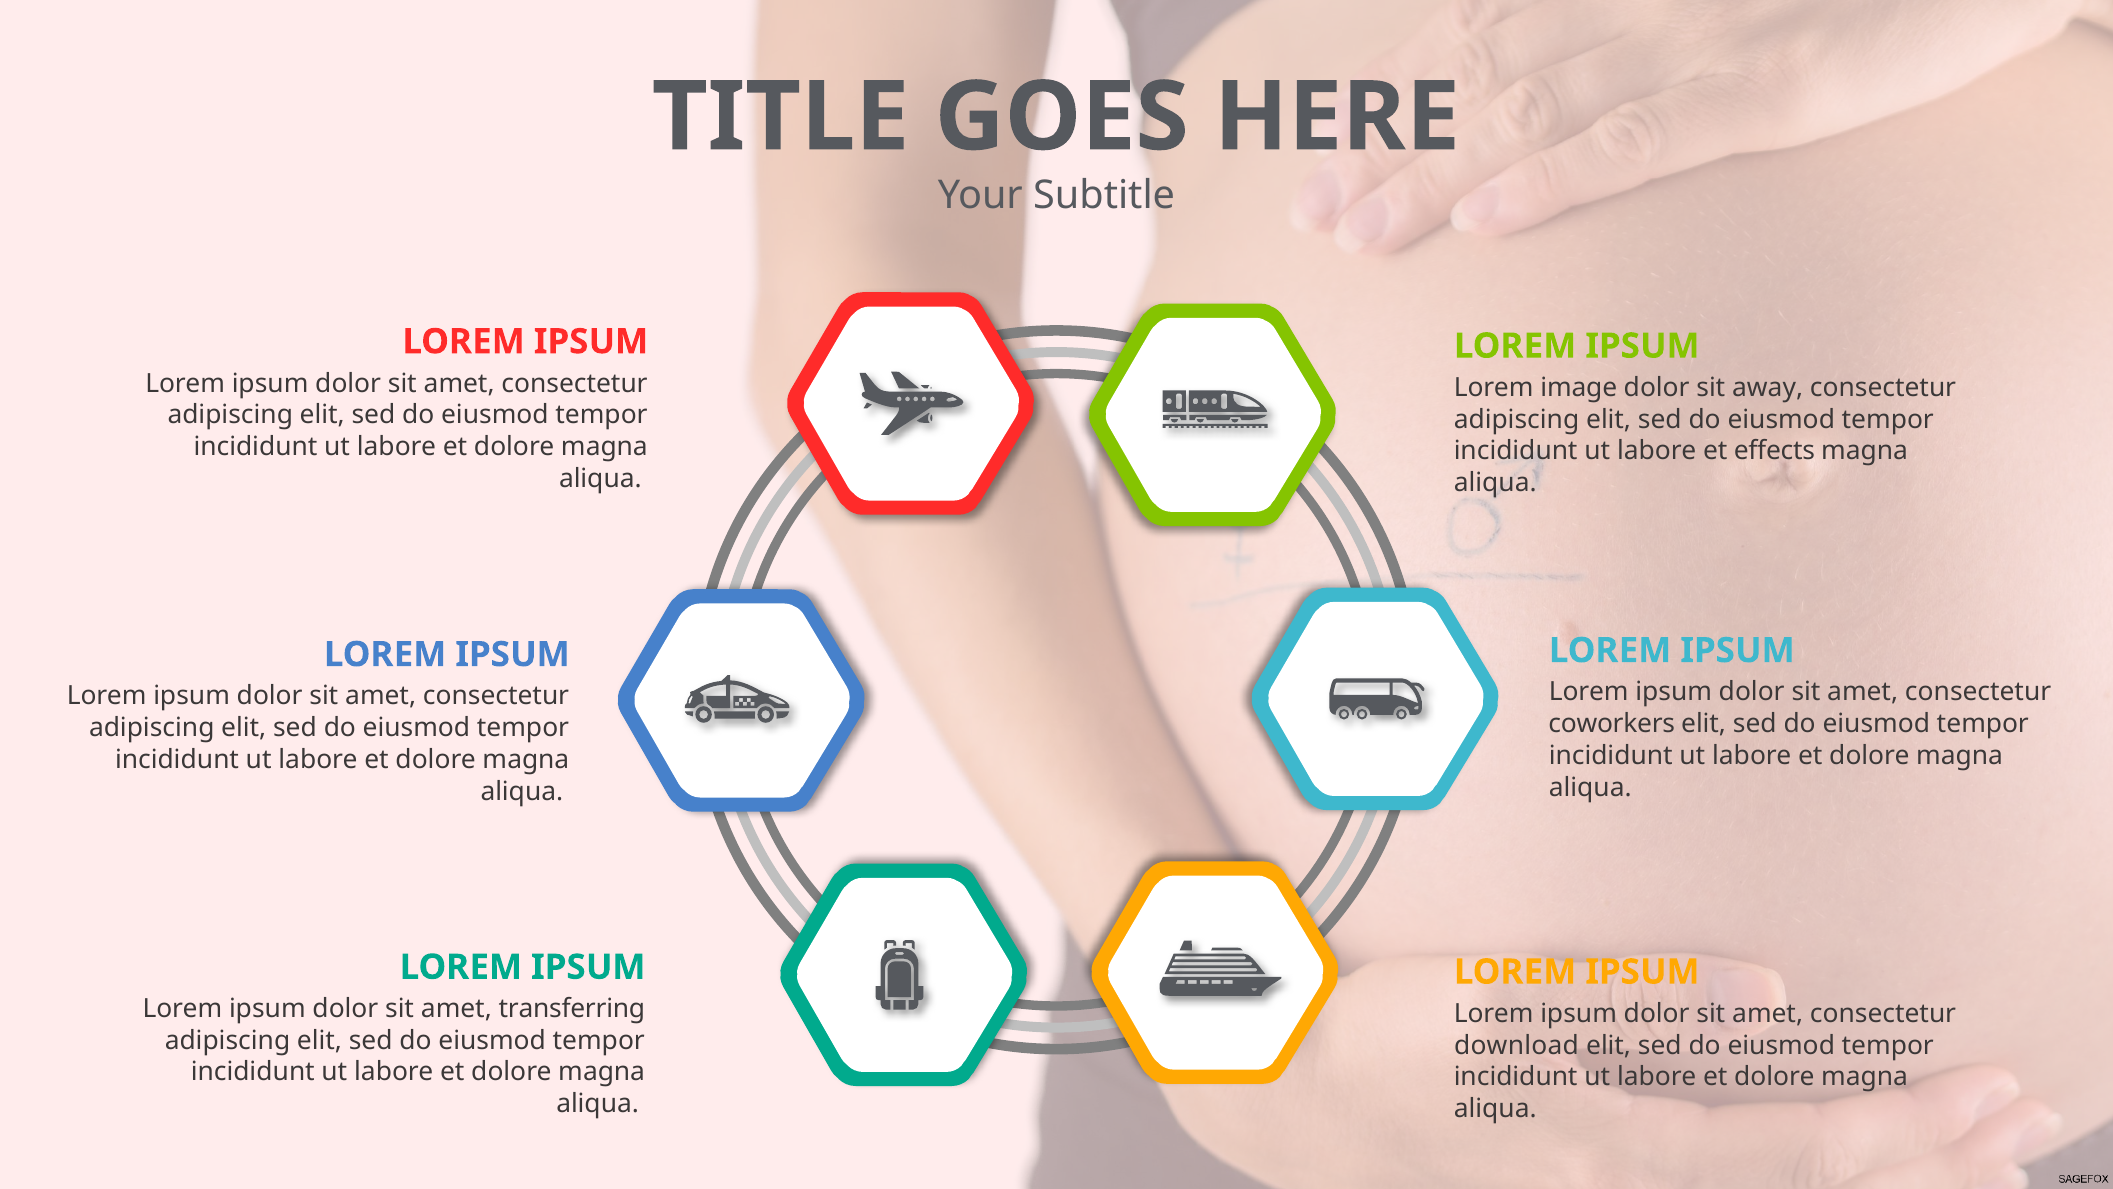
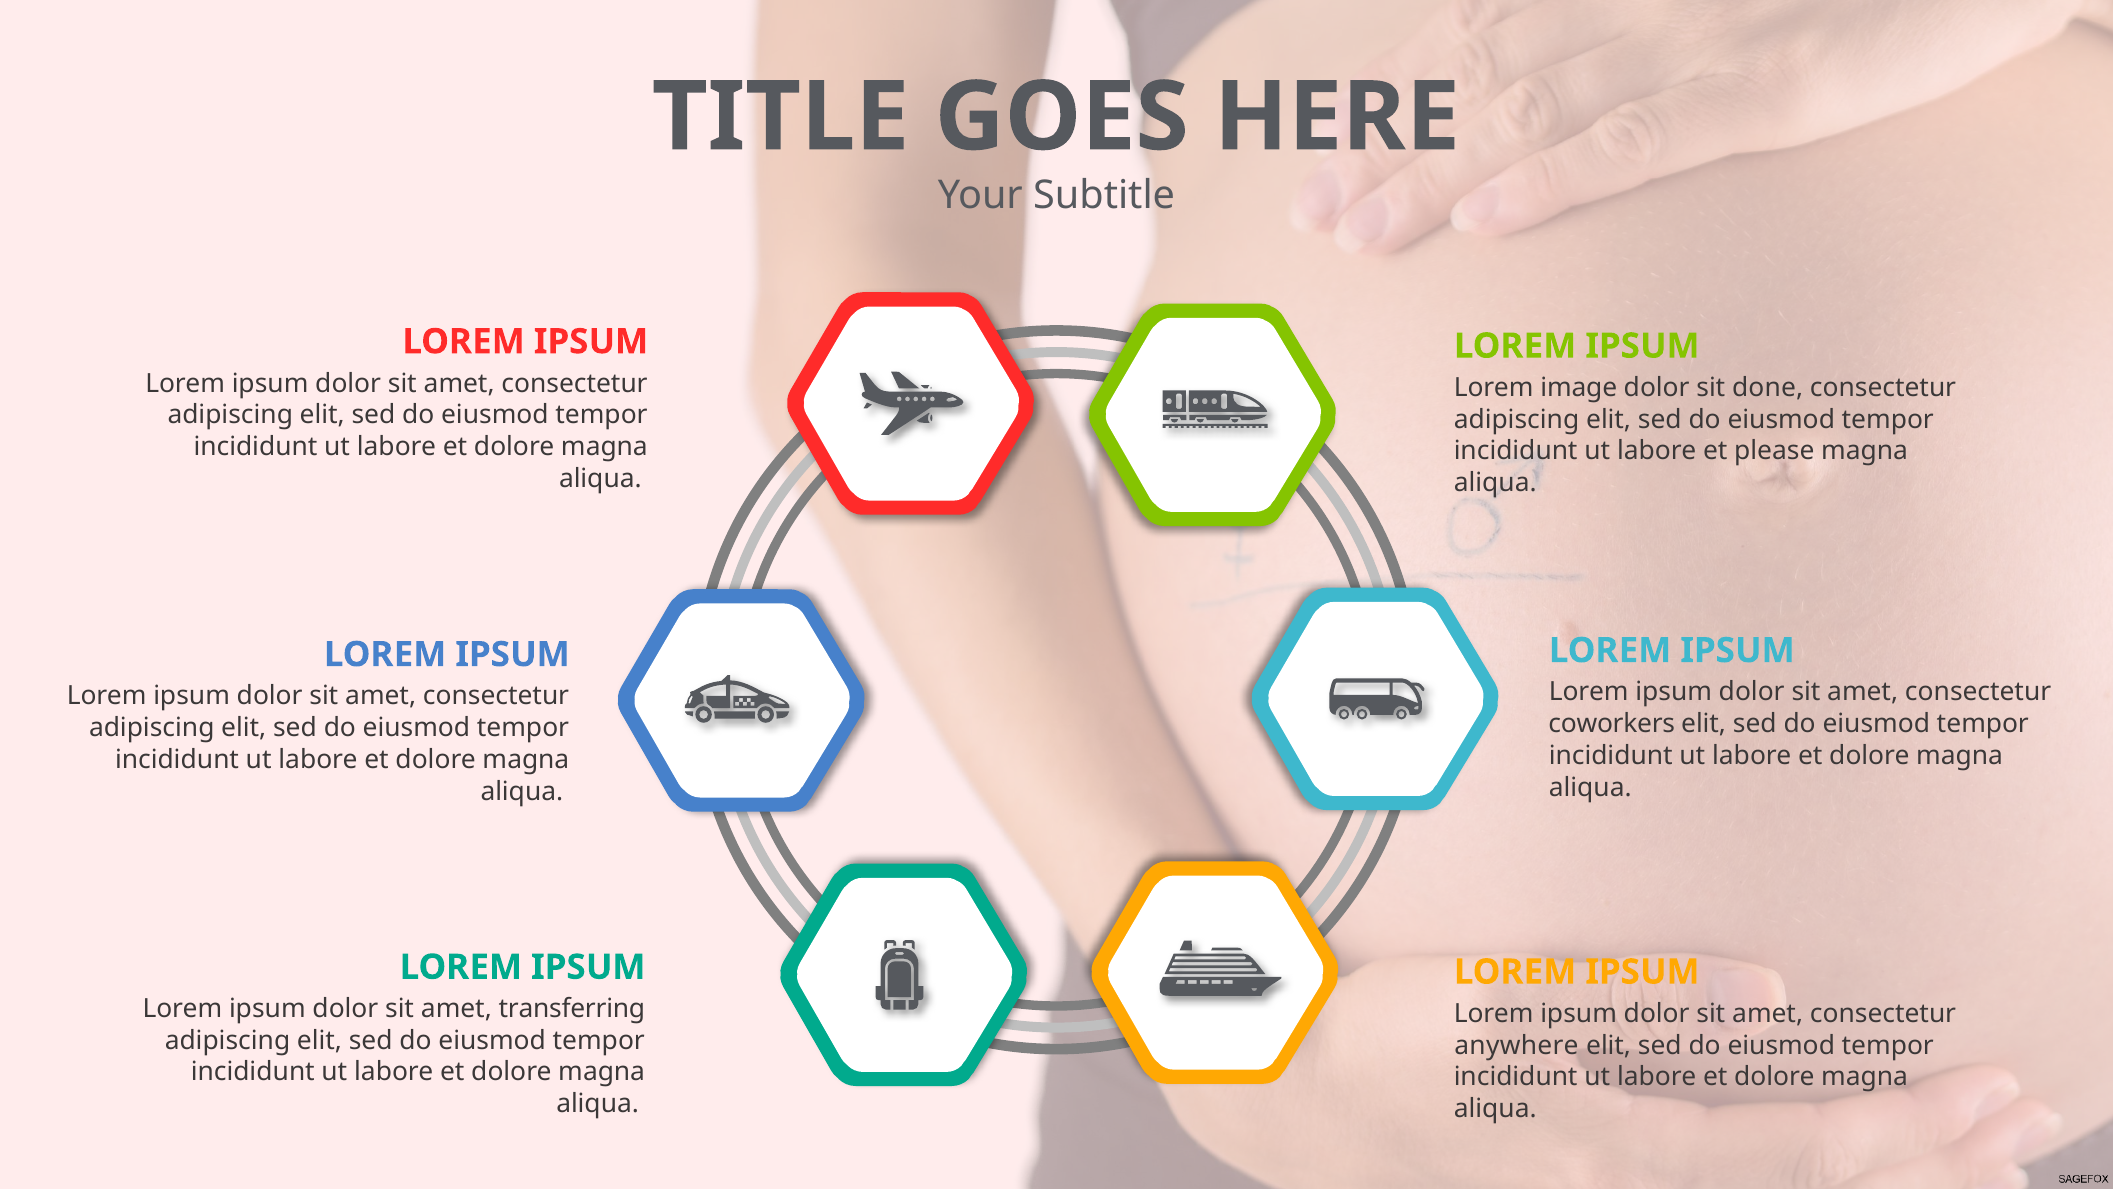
away: away -> done (1768, 388)
effects: effects -> please (1774, 451)
download: download -> anywhere (1516, 1045)
